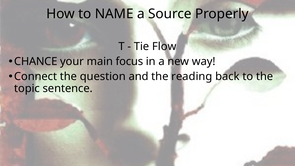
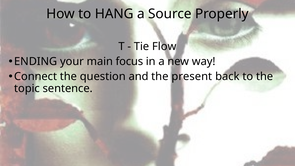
NAME: NAME -> HANG (114, 14)
CHANCE: CHANCE -> ENDING (36, 61)
reading: reading -> present (192, 76)
